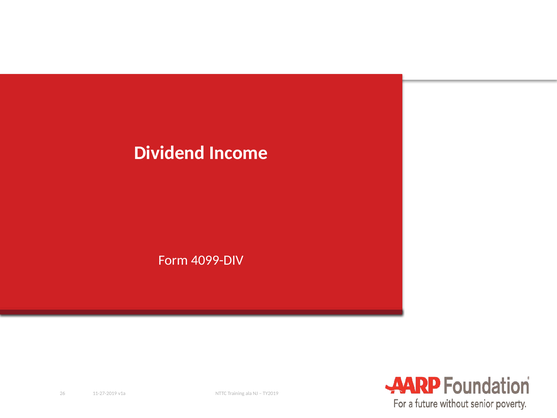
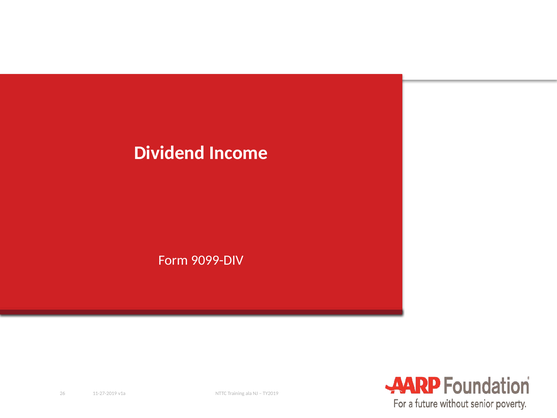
4099-DIV: 4099-DIV -> 9099-DIV (217, 260)
